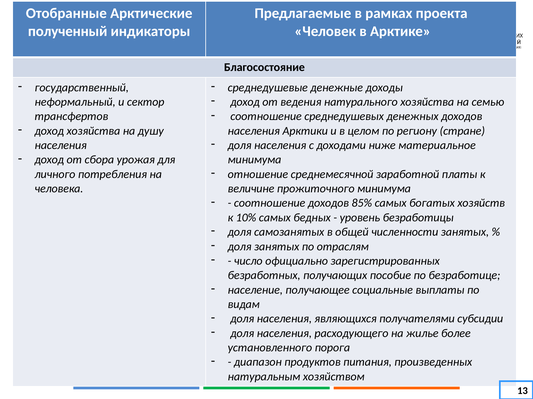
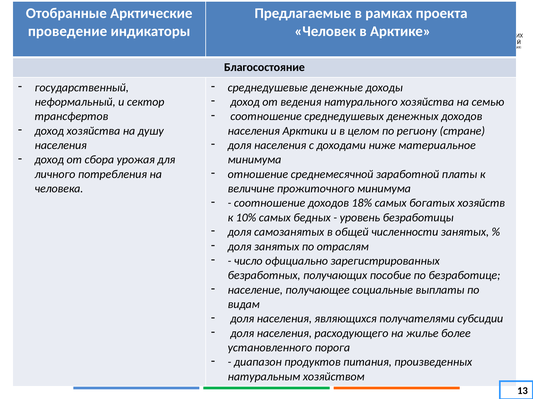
полученный: полученный -> проведение (68, 31)
85%: 85% -> 18% (362, 203)
